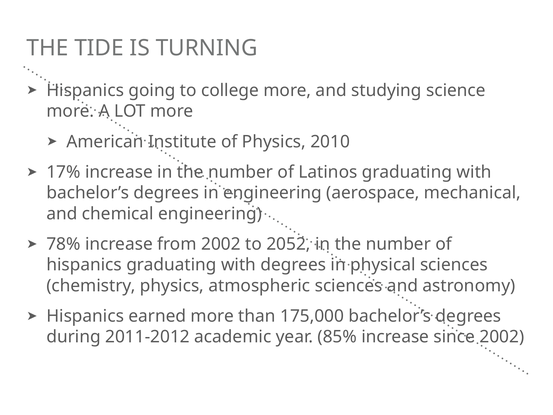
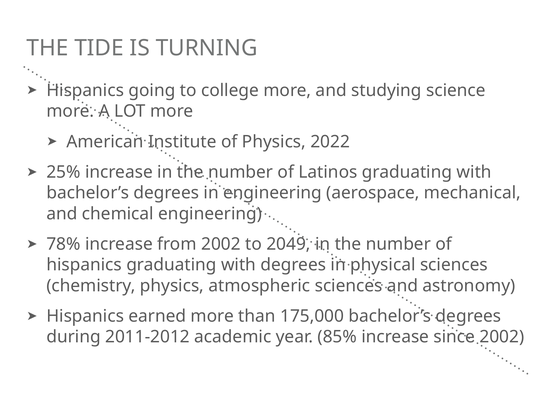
2010: 2010 -> 2022 (330, 142)
17%: 17% -> 25% (64, 172)
2052: 2052 -> 2049 (288, 244)
